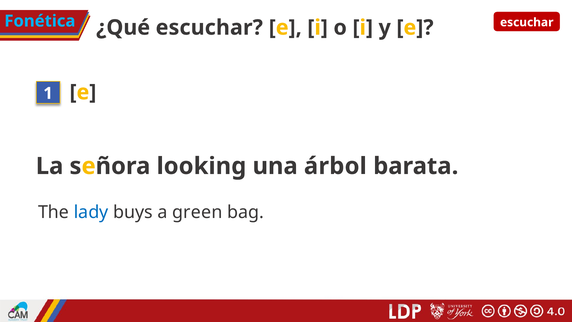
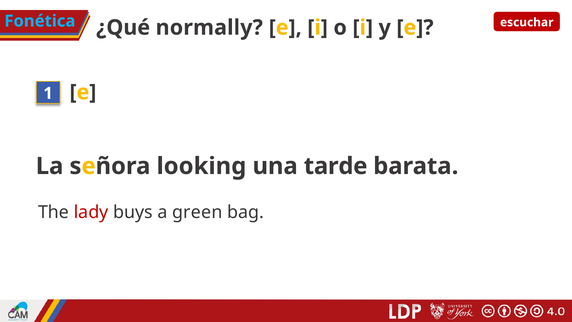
¿Qué escuchar: escuchar -> normally (209, 28)
árbol: árbol -> tarde (336, 166)
lady colour: blue -> red (91, 212)
